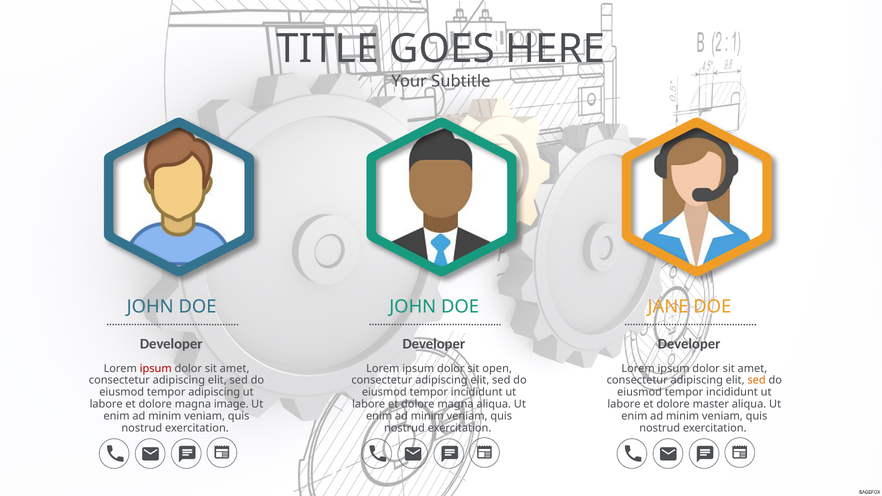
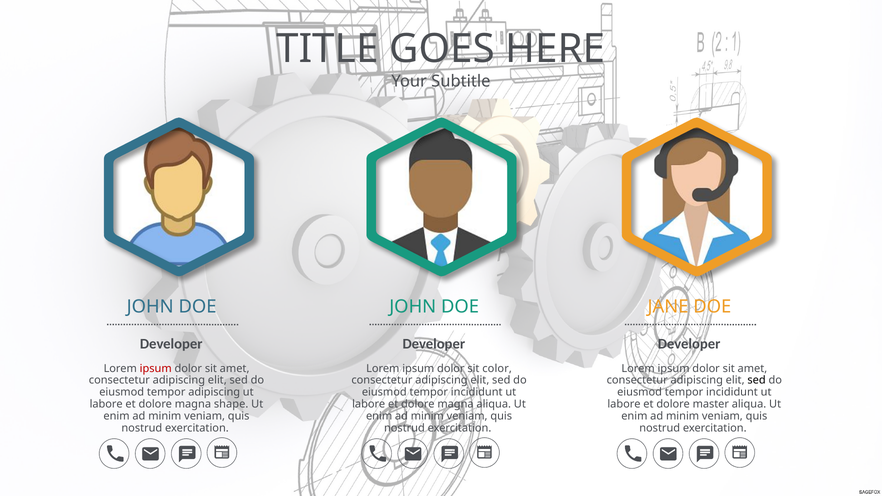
open: open -> color (497, 369)
sed colour: orange -> black (757, 380)
image: image -> shape (231, 404)
